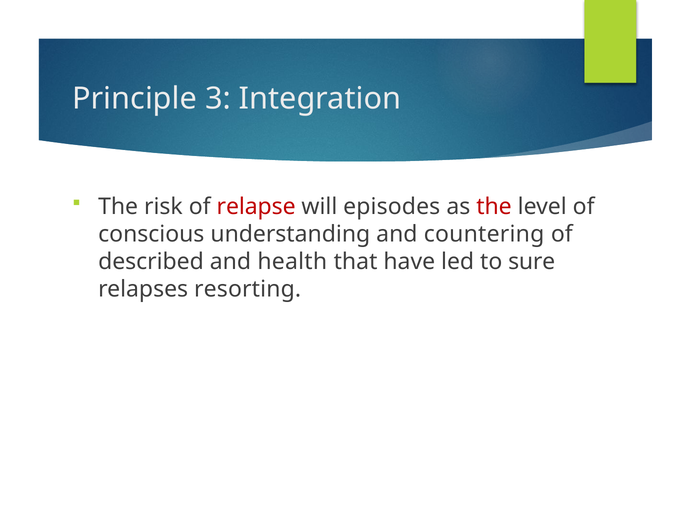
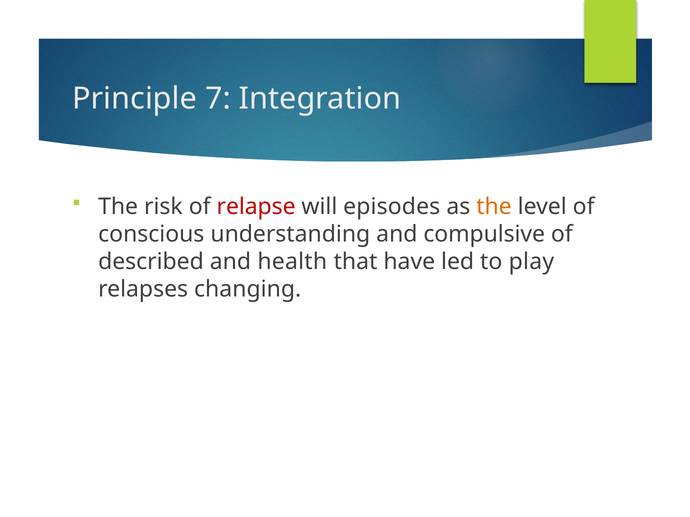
3: 3 -> 7 (218, 99)
the colour: red -> orange (494, 207)
countering: countering -> compulsive (484, 234)
sure: sure -> play (531, 262)
resorting: resorting -> changing (248, 289)
